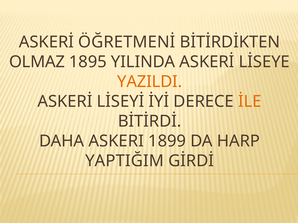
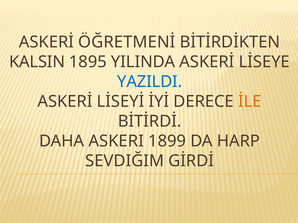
OLMAZ: OLMAZ -> KALSIN (37, 62)
YAZILDI colour: orange -> blue (150, 82)
YAPTIĞIM: YAPTIĞIM -> SEVDIĞIM (125, 161)
